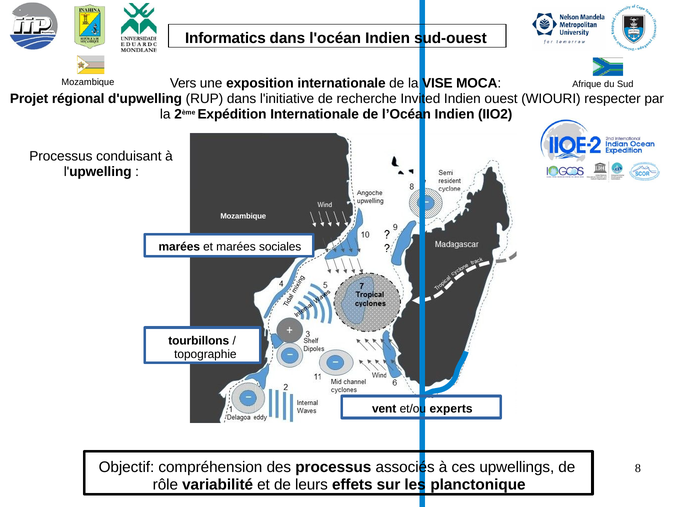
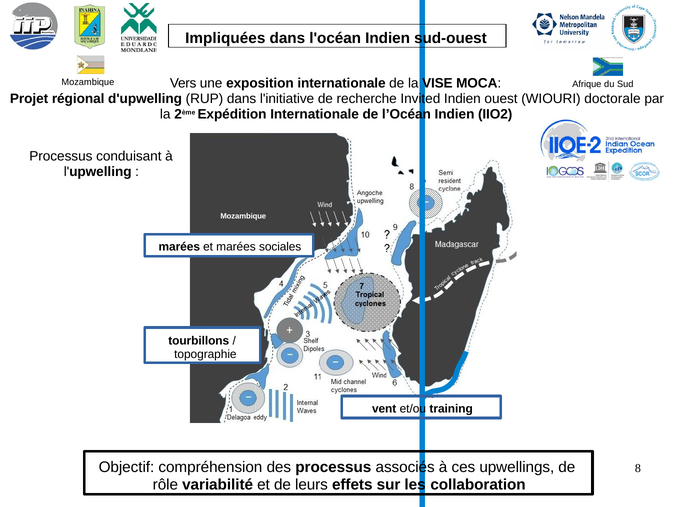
Informatics: Informatics -> Impliquées (225, 38)
respecter: respecter -> doctorale (612, 99)
experts: experts -> training (451, 408)
planctonique: planctonique -> collaboration (478, 484)
